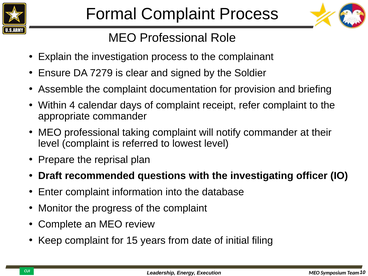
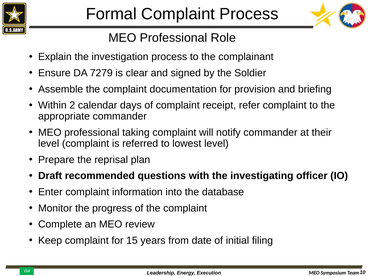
4: 4 -> 2 (72, 105)
